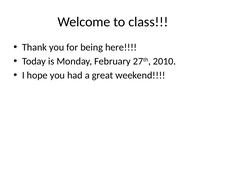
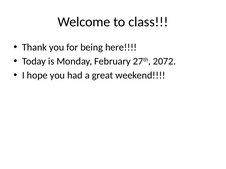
2010: 2010 -> 2072 (164, 61)
